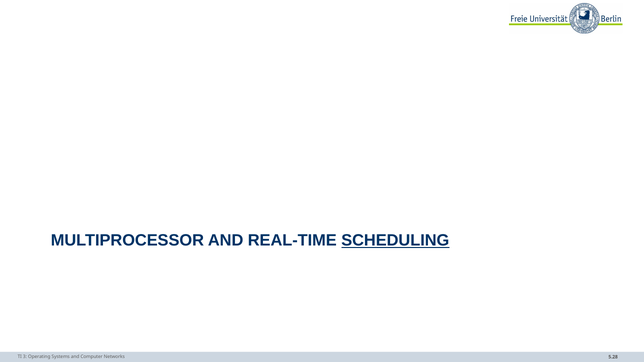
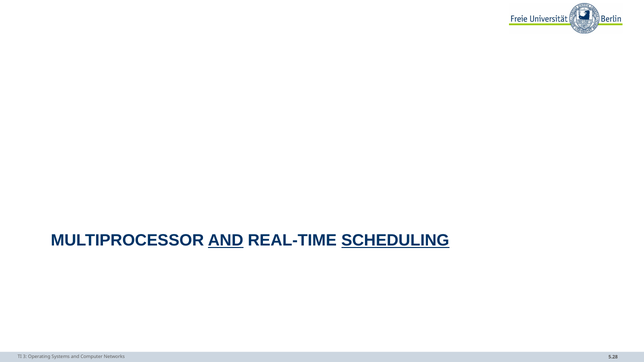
AND underline: none -> present (226, 241)
